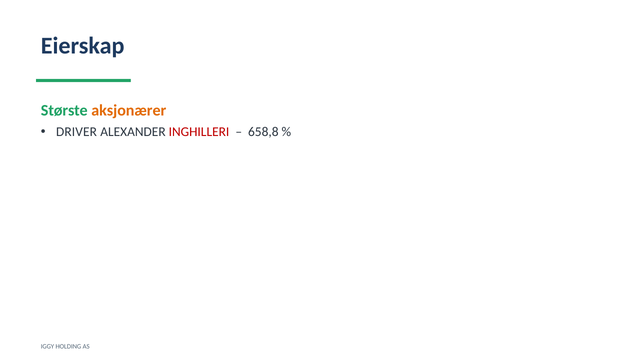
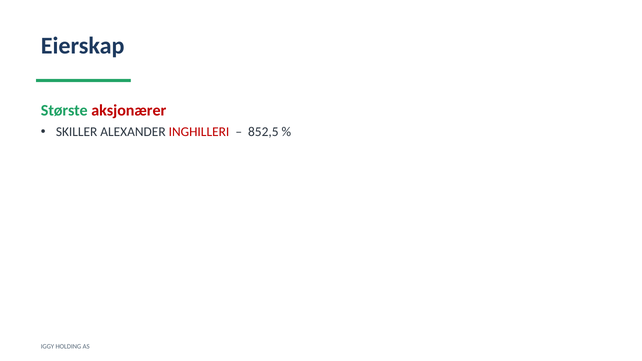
aksjonærer colour: orange -> red (129, 111)
DRIVER: DRIVER -> SKILLER (77, 132)
658,8: 658,8 -> 852,5 (263, 132)
